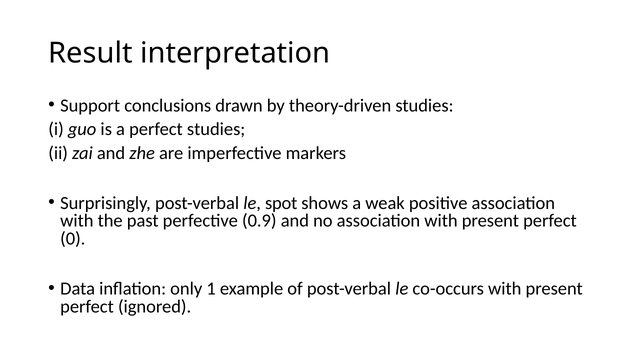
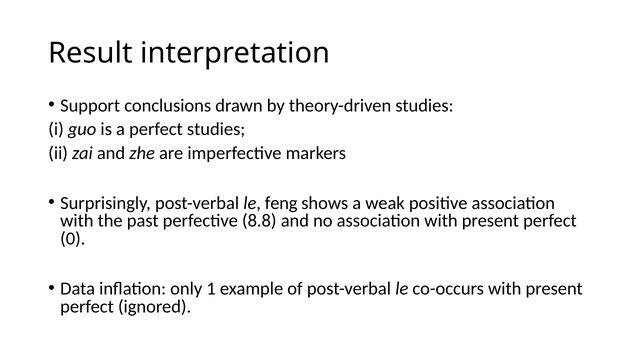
spot: spot -> feng (281, 203)
0.9: 0.9 -> 8.8 (259, 221)
